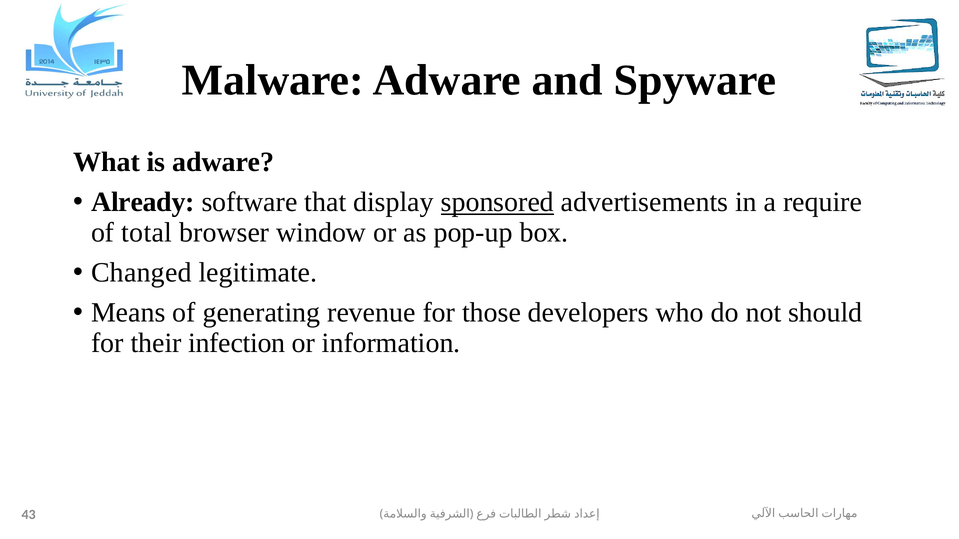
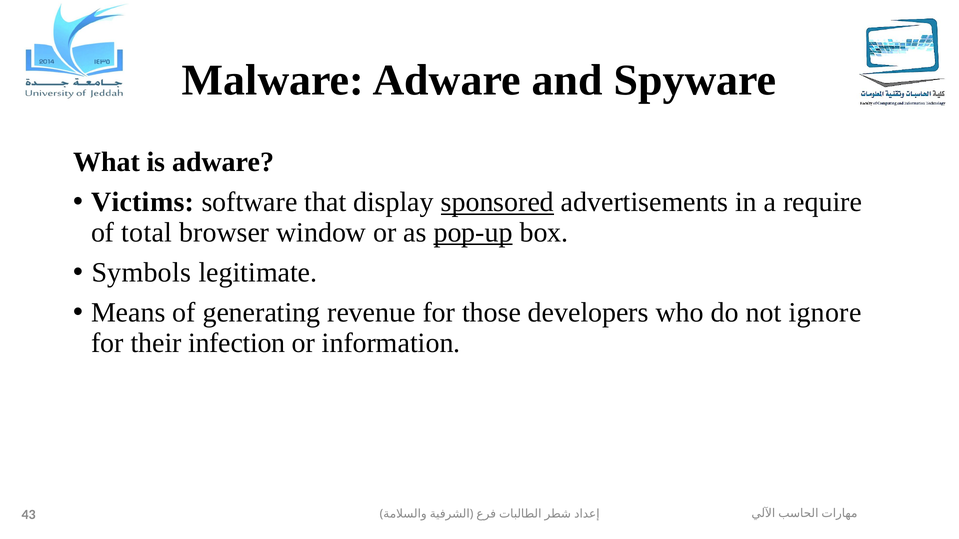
Already: Already -> Victims (143, 202)
pop-up underline: none -> present (473, 233)
Changed: Changed -> Symbols (141, 273)
should: should -> ignore (825, 313)
